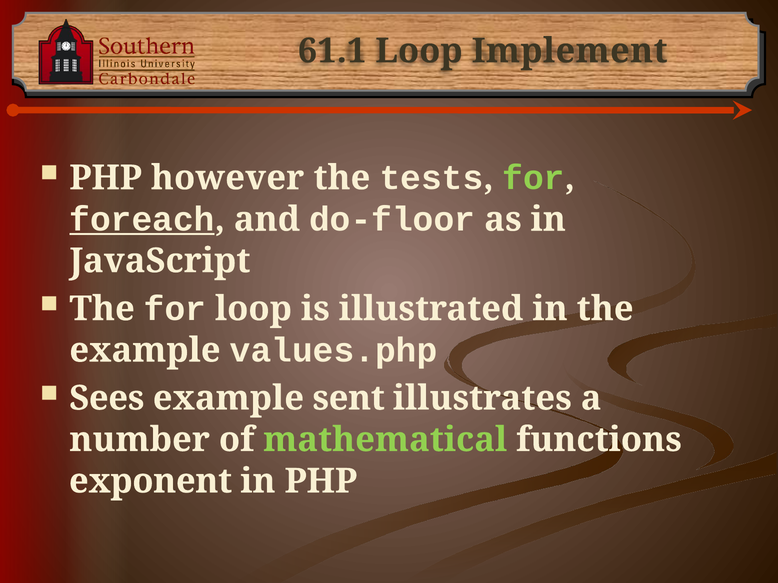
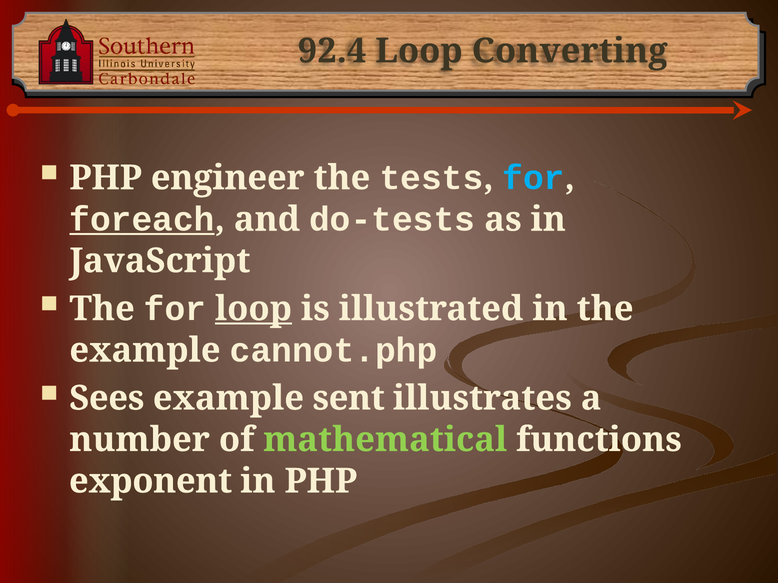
61.1: 61.1 -> 92.4 (332, 51)
Implement: Implement -> Converting (570, 51)
however: however -> engineer (228, 178)
for colour: light green -> light blue (534, 178)
do-floor: do-floor -> do-tests (392, 220)
loop underline: none -> present (253, 309)
values.php: values.php -> cannot.php (334, 351)
